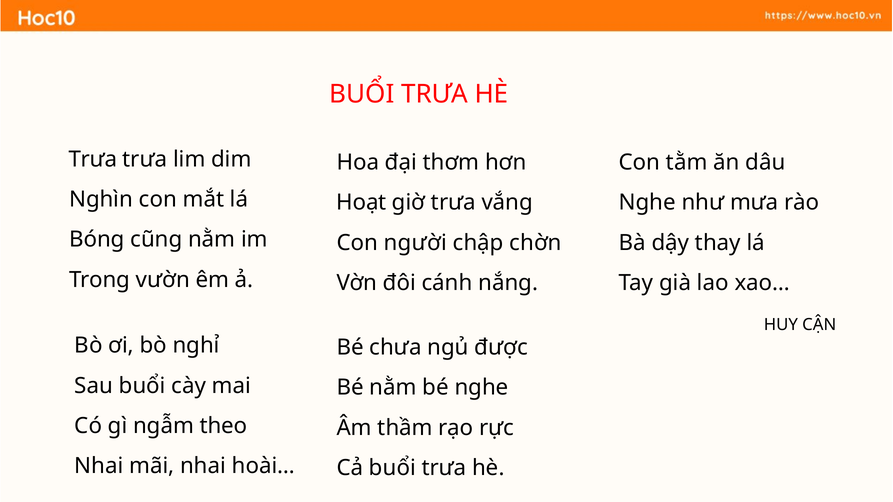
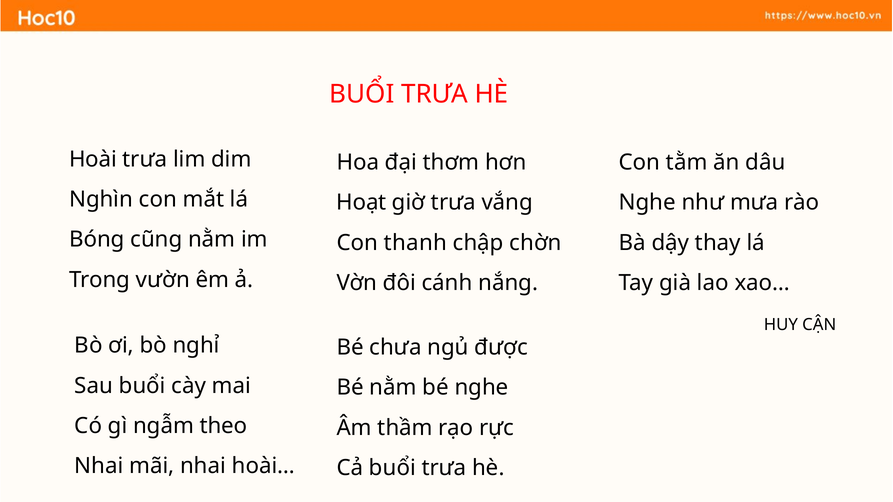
Trưa: Trưa -> Hoài (93, 159)
người: người -> thanh (415, 243)
